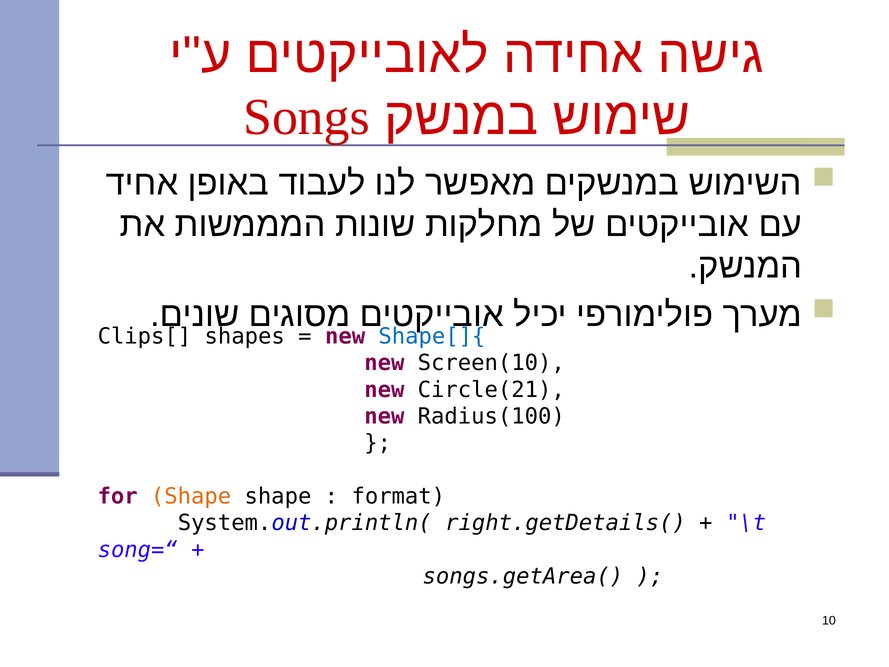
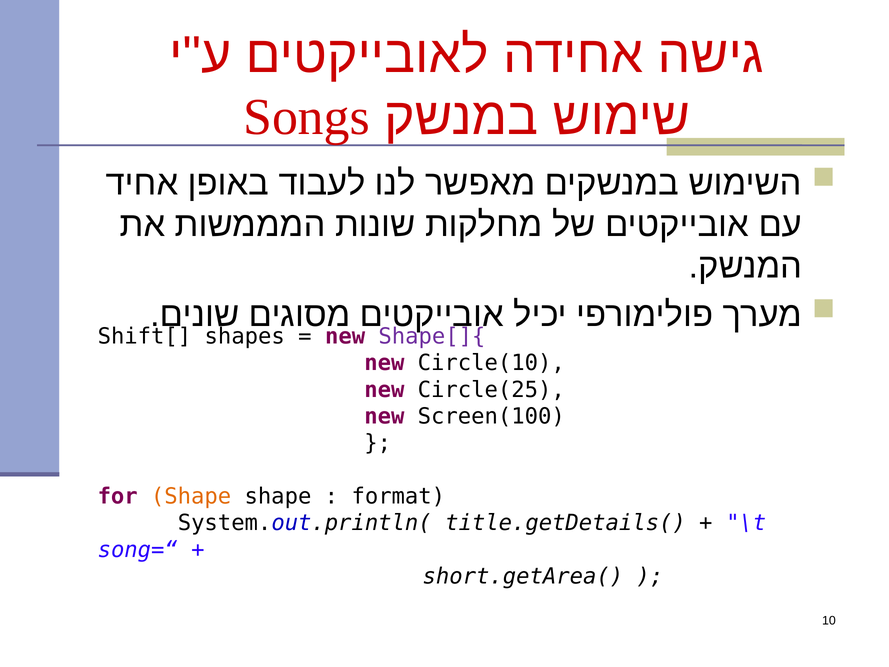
Clips[: Clips[ -> Shift[ (144, 336)
Shape[]{ colour: blue -> purple (432, 336)
Screen(10: Screen(10 -> Circle(10 (491, 363)
Circle(21: Circle(21 -> Circle(25 (491, 390)
Radius(100: Radius(100 -> Screen(100 (491, 416)
right.getDetails(: right.getDetails( -> title.getDetails( (565, 523)
songs.getArea(: songs.getArea( -> short.getArea( (523, 576)
